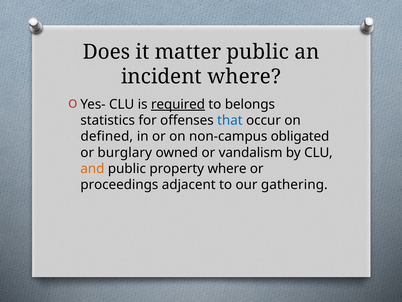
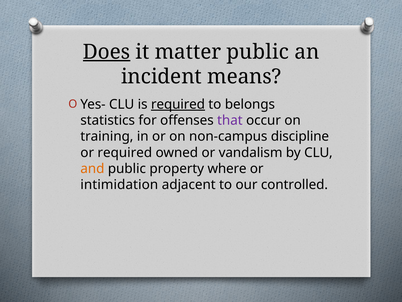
Does underline: none -> present (107, 52)
incident where: where -> means (244, 77)
that colour: blue -> purple (230, 120)
defined: defined -> training (107, 136)
obligated: obligated -> discipline (300, 136)
or burglary: burglary -> required (125, 152)
proceedings: proceedings -> intimidation (119, 185)
gathering: gathering -> controlled (294, 185)
